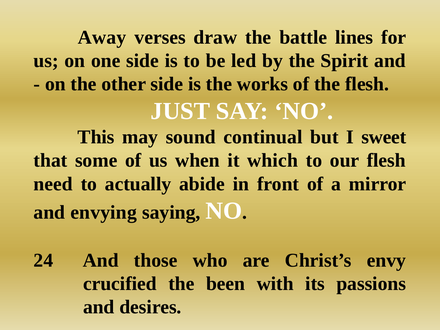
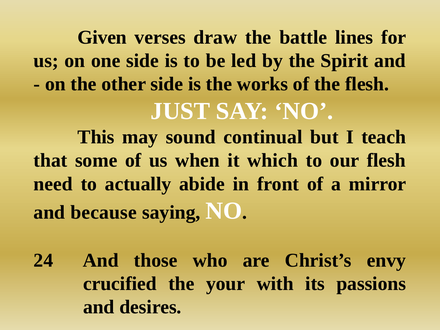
Away: Away -> Given (102, 37)
sweet: sweet -> teach (384, 137)
envying: envying -> because (104, 212)
been: been -> your (226, 284)
